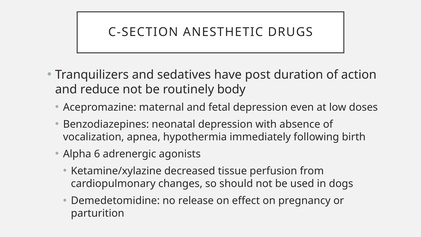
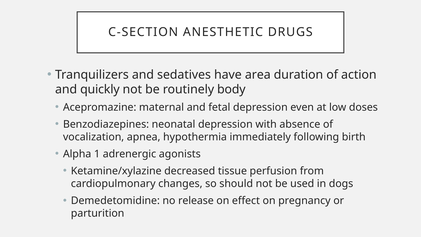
post: post -> area (258, 75)
reduce: reduce -> quickly (100, 89)
6: 6 -> 1 (97, 154)
